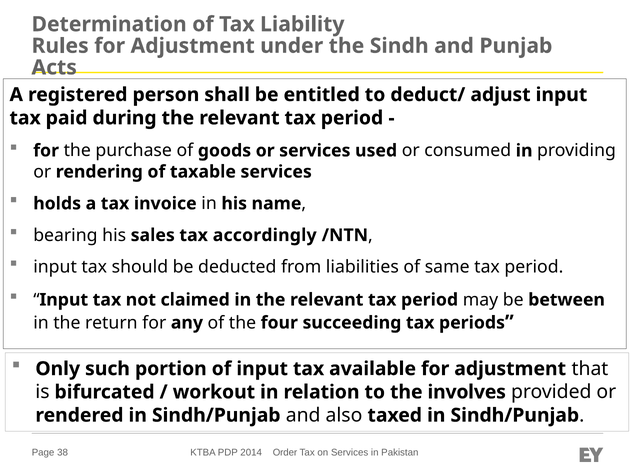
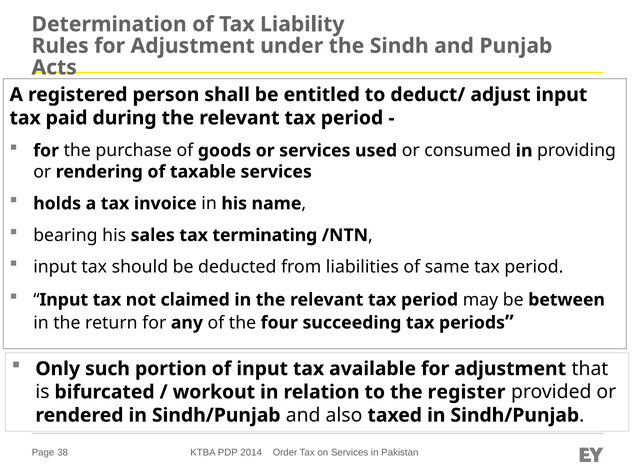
accordingly: accordingly -> terminating (265, 235)
involves: involves -> register (467, 392)
